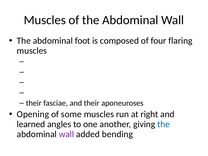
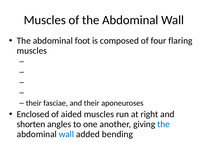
Opening: Opening -> Enclosed (33, 114)
some: some -> aided (71, 114)
learned: learned -> shorten (31, 124)
wall colour: purple -> blue (66, 134)
